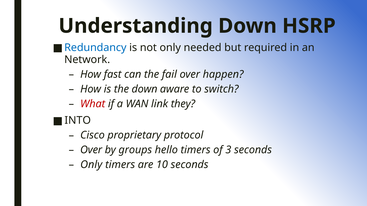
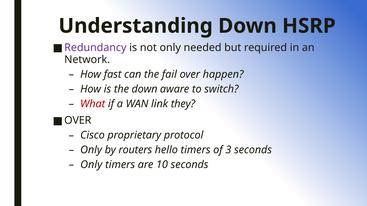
Redundancy colour: blue -> purple (95, 48)
INTO: INTO -> OVER (78, 121)
Over: Over -> Only (91, 150)
groups: groups -> routers (135, 150)
